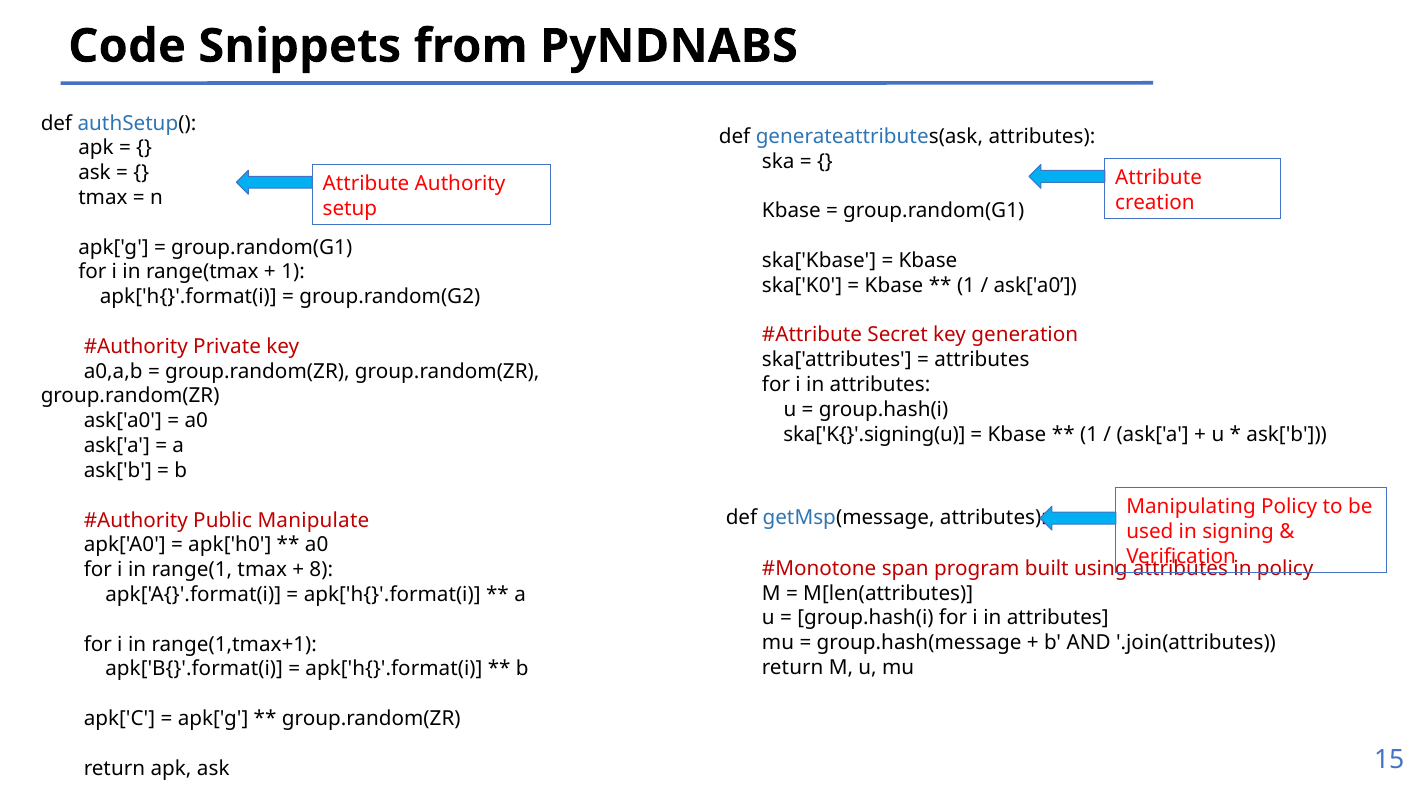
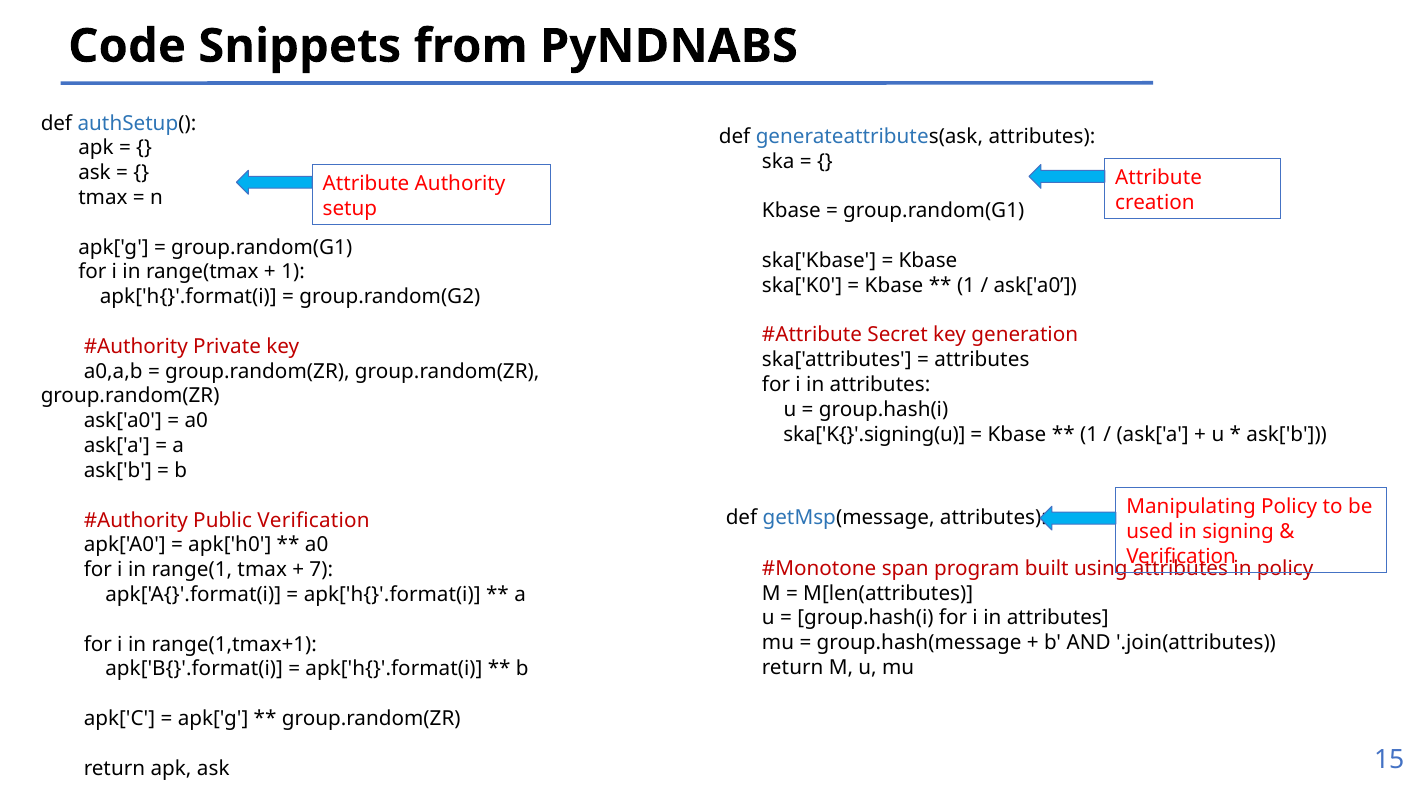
Public Manipulate: Manipulate -> Verification (313, 520)
8: 8 -> 7 (321, 570)
